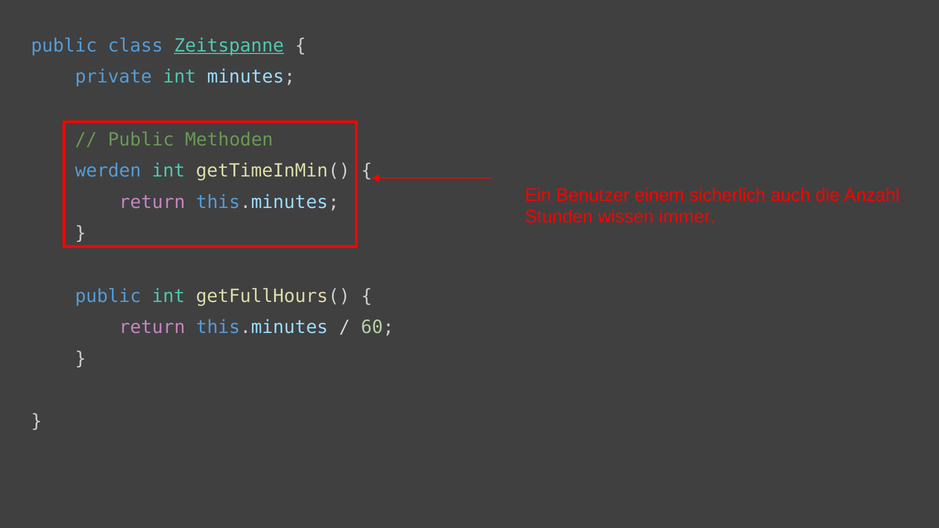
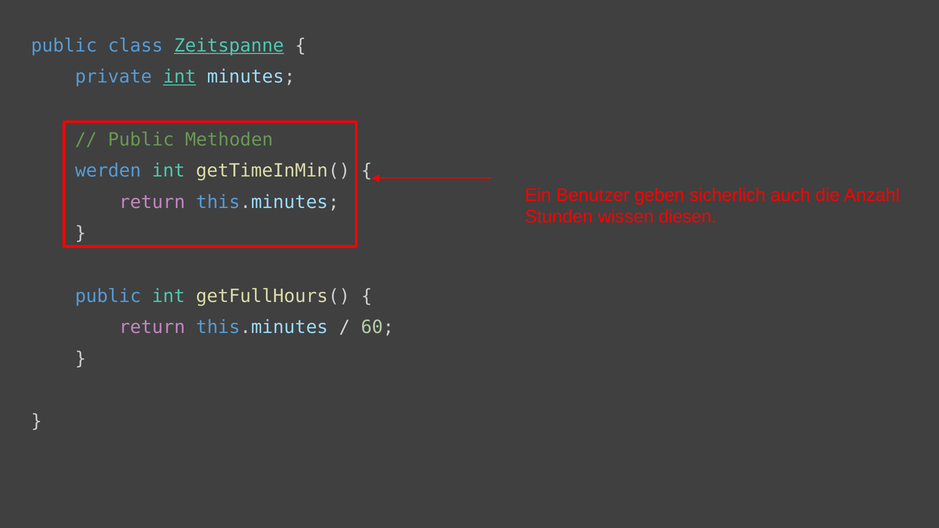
int underline: none -> present (180, 77)
einem: einem -> geben (660, 195)
immer: immer -> diesen (688, 217)
